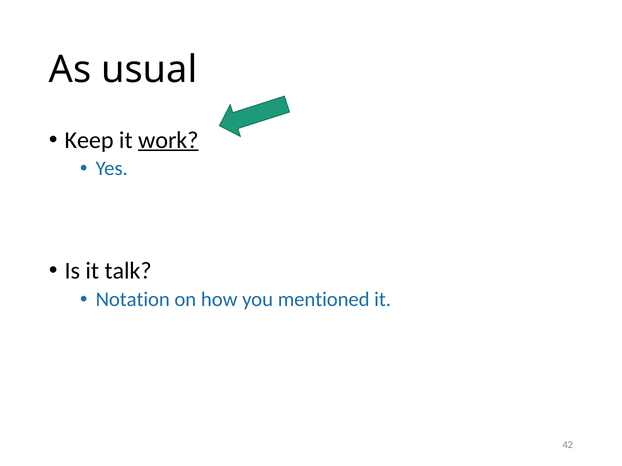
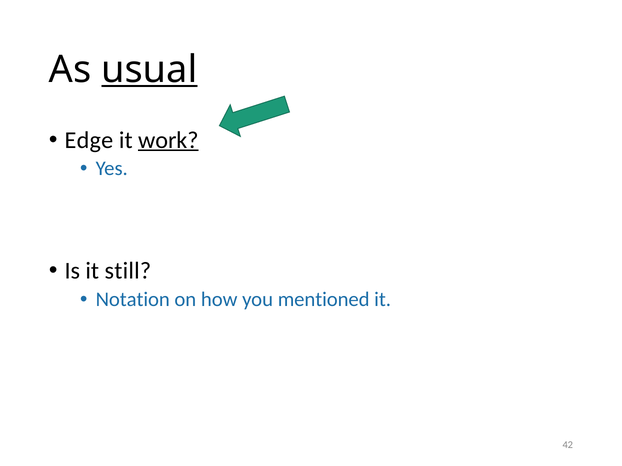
usual underline: none -> present (149, 70)
Keep: Keep -> Edge (89, 140)
talk: talk -> still (128, 271)
